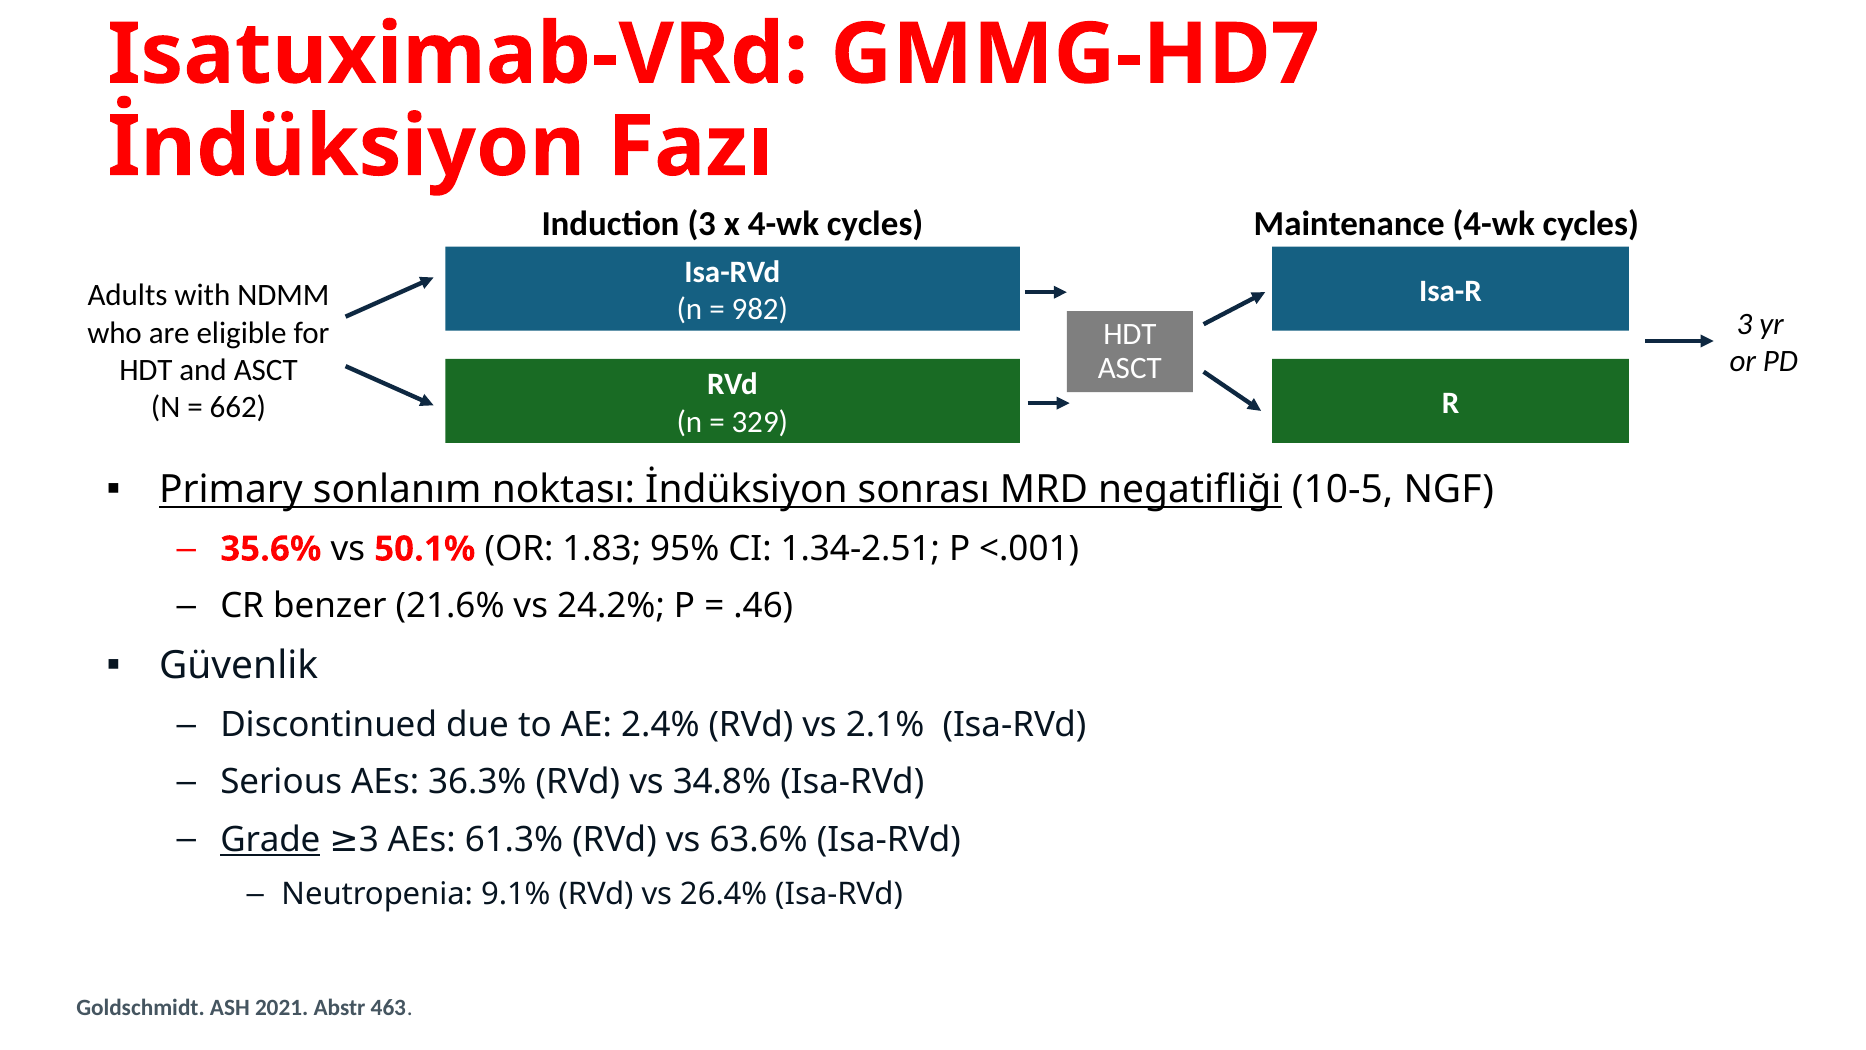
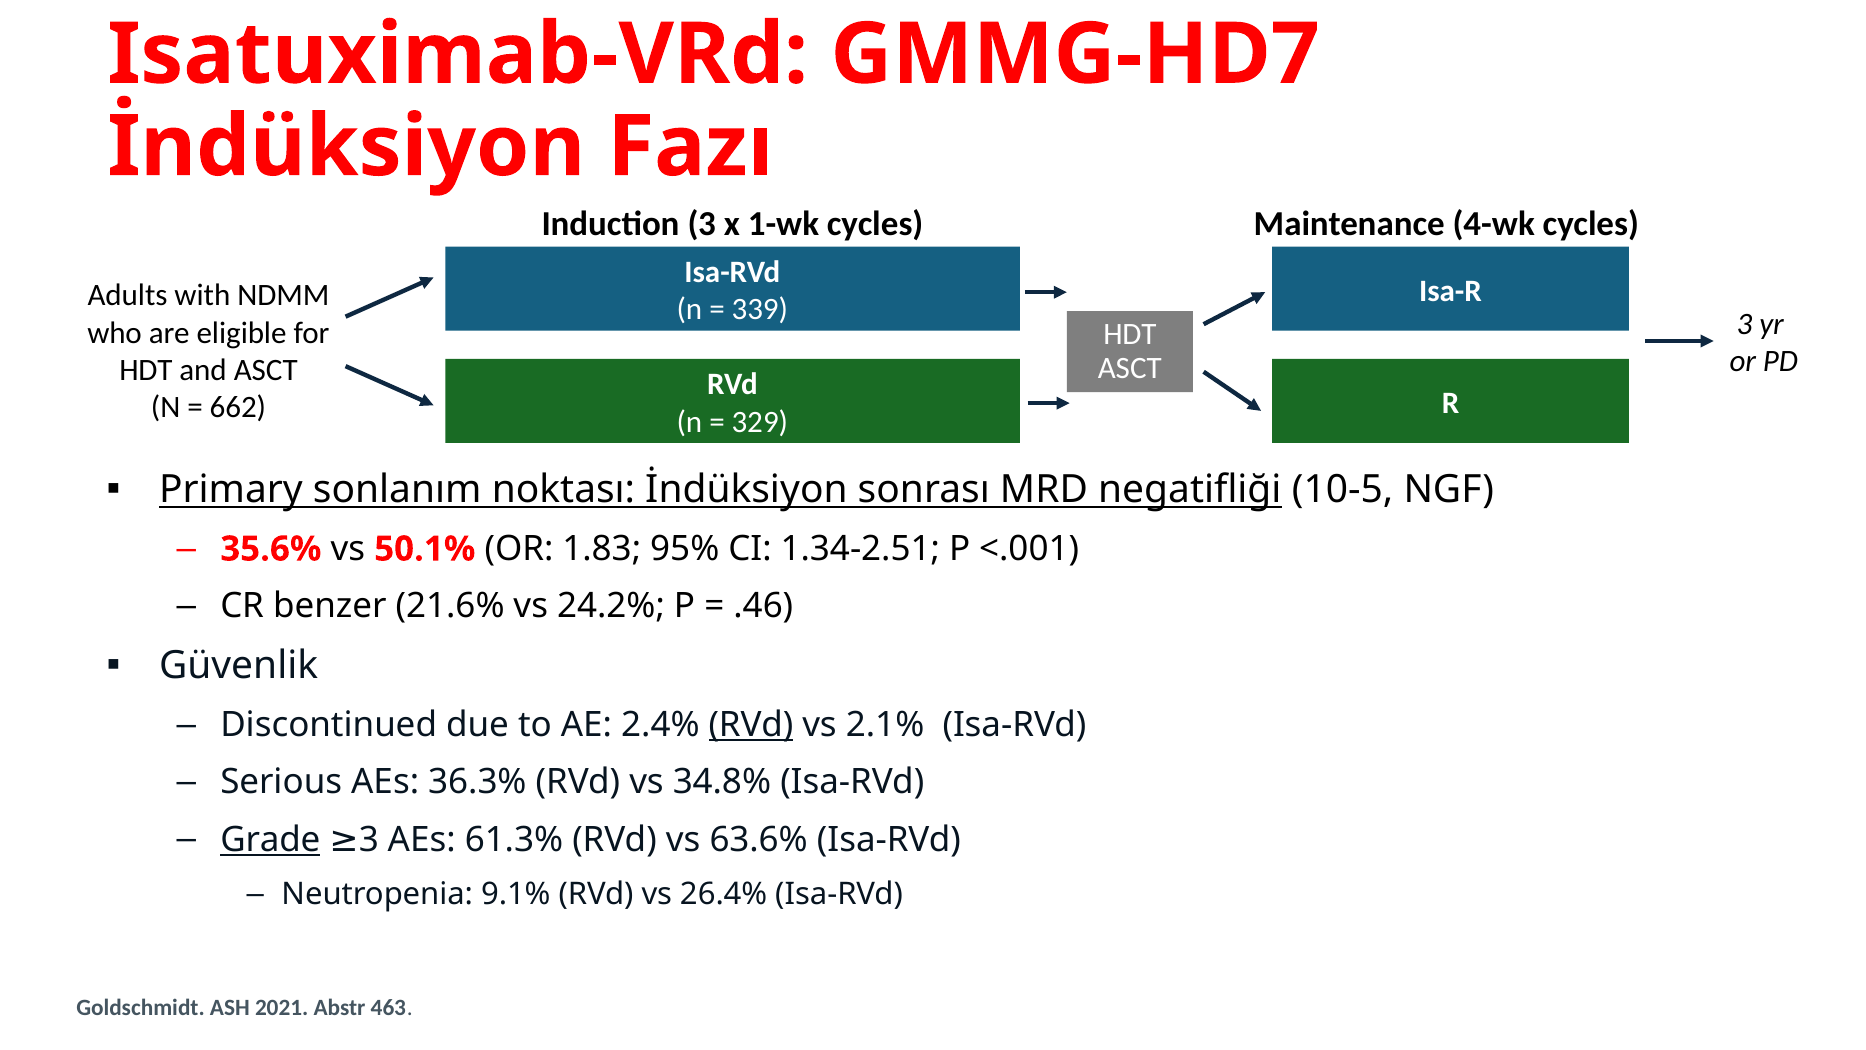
x 4-wk: 4-wk -> 1-wk (783, 224)
982: 982 -> 339 (760, 309)
RVd underline: none -> present (751, 725)
